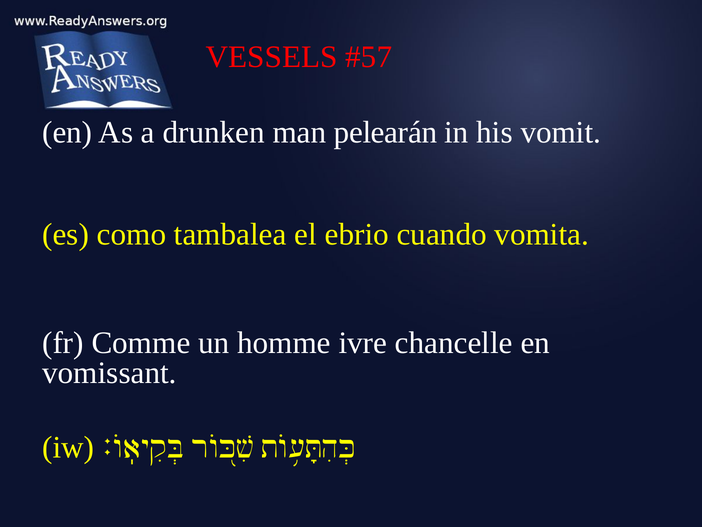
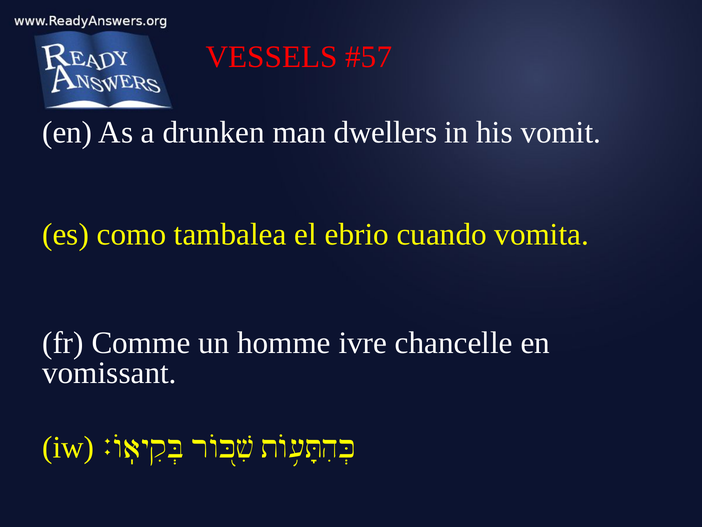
pelearán: pelearán -> dwellers (385, 133)
